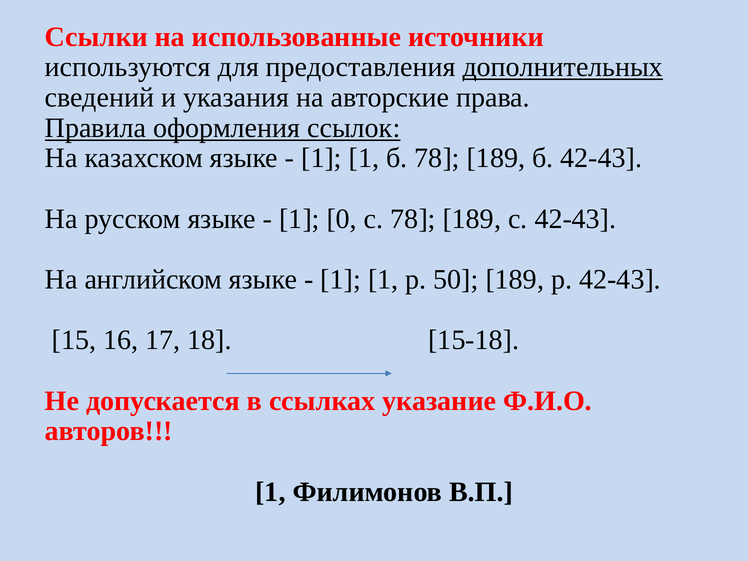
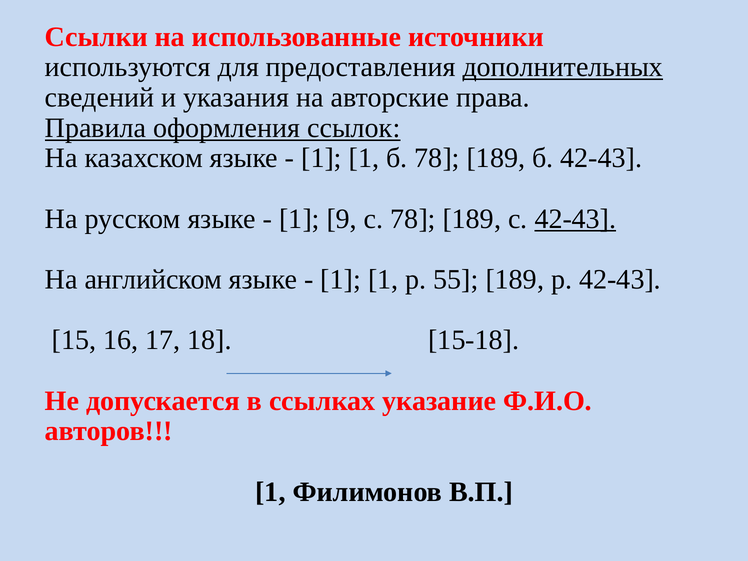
0: 0 -> 9 (342, 219)
42-43 underline: none -> present (575, 219)
50: 50 -> 55 (456, 279)
